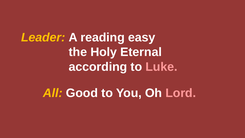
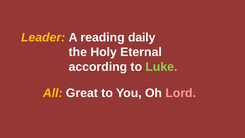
easy: easy -> daily (142, 37)
Luke colour: pink -> light green (161, 67)
Good: Good -> Great (82, 93)
